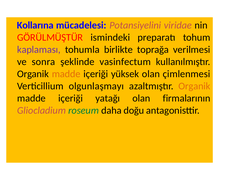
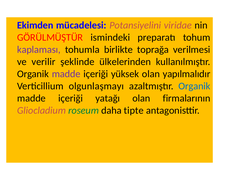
Kollarına: Kollarına -> Ekimden (35, 25)
sonra: sonra -> verilir (43, 62)
vasinfectum: vasinfectum -> ülkelerinden (125, 62)
madde colour: orange -> purple (66, 74)
çimlenmesi: çimlenmesi -> yapılmalıdır (187, 74)
Organik colour: orange -> blue (194, 86)
doğu: doğu -> tipte (134, 110)
